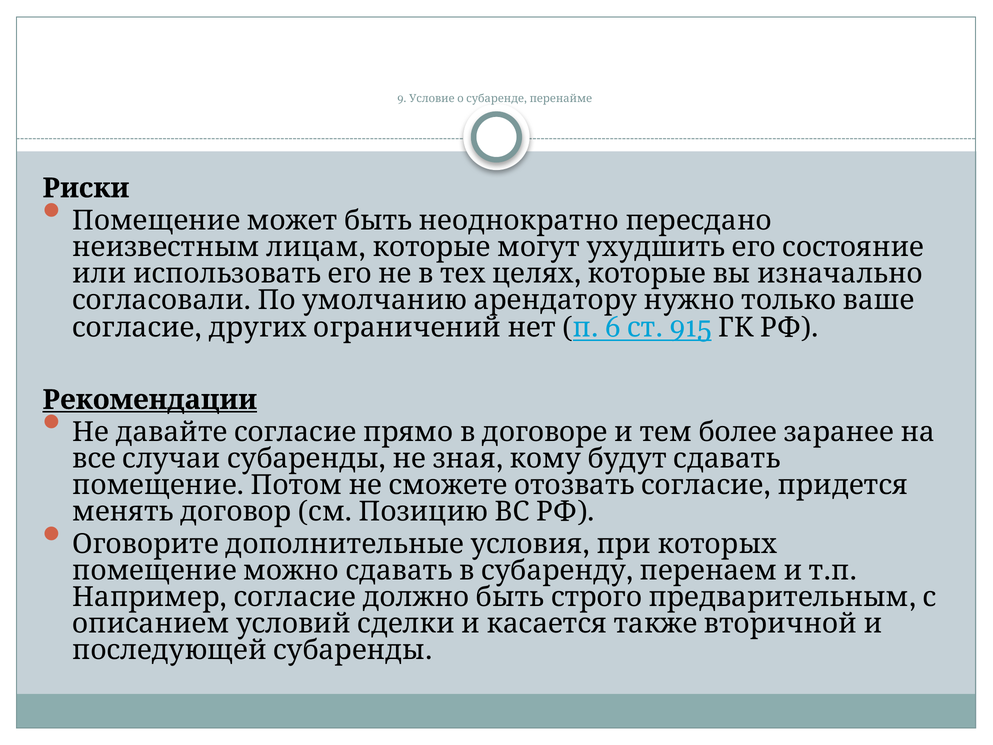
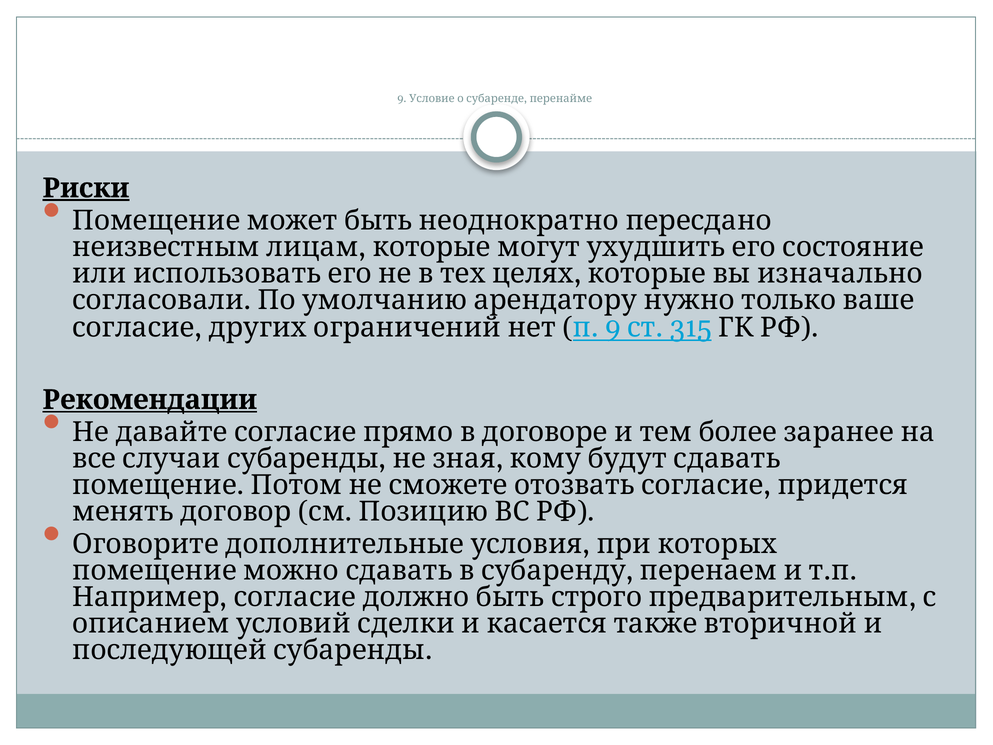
Риски underline: none -> present (86, 188)
6: 6 -> 9 (613, 328)
915: 915 -> 315 (691, 328)
